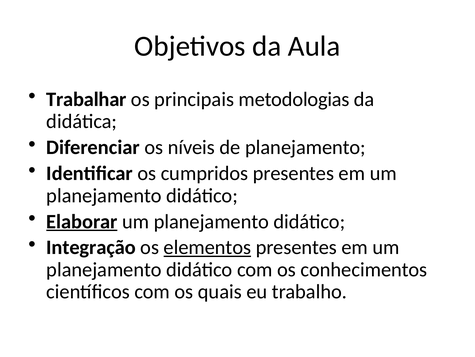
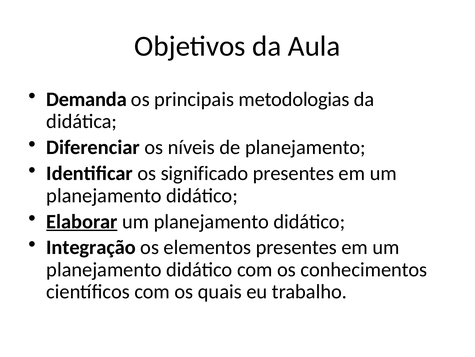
Trabalhar: Trabalhar -> Demanda (86, 99)
cumpridos: cumpridos -> significado (205, 173)
elementos underline: present -> none (207, 247)
